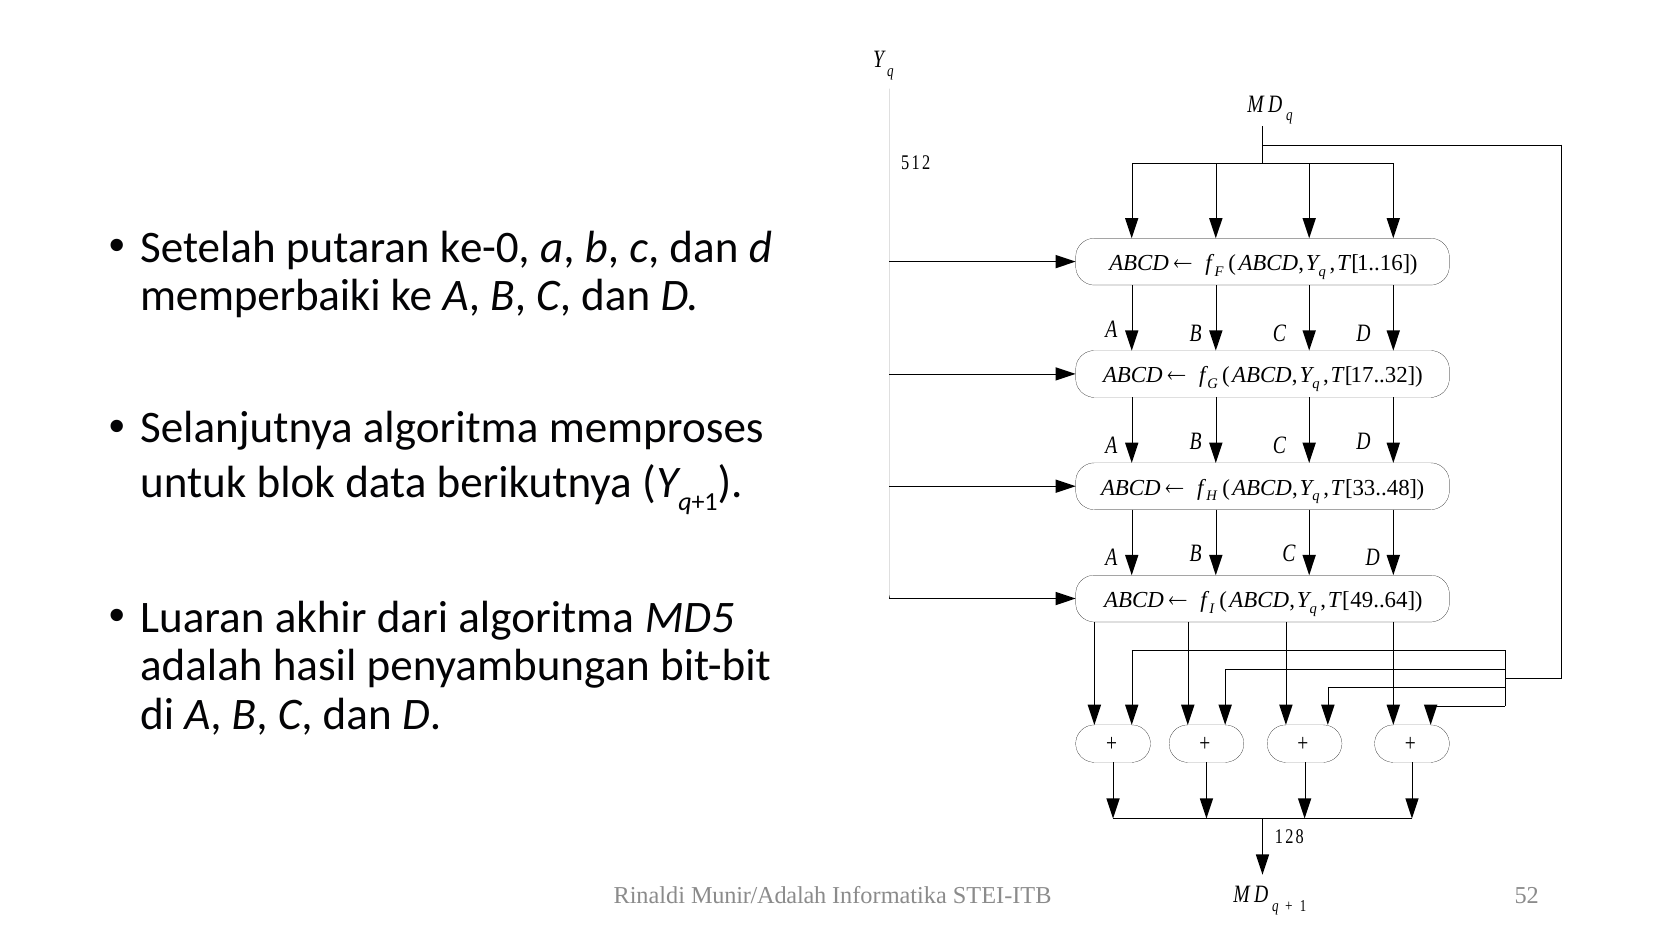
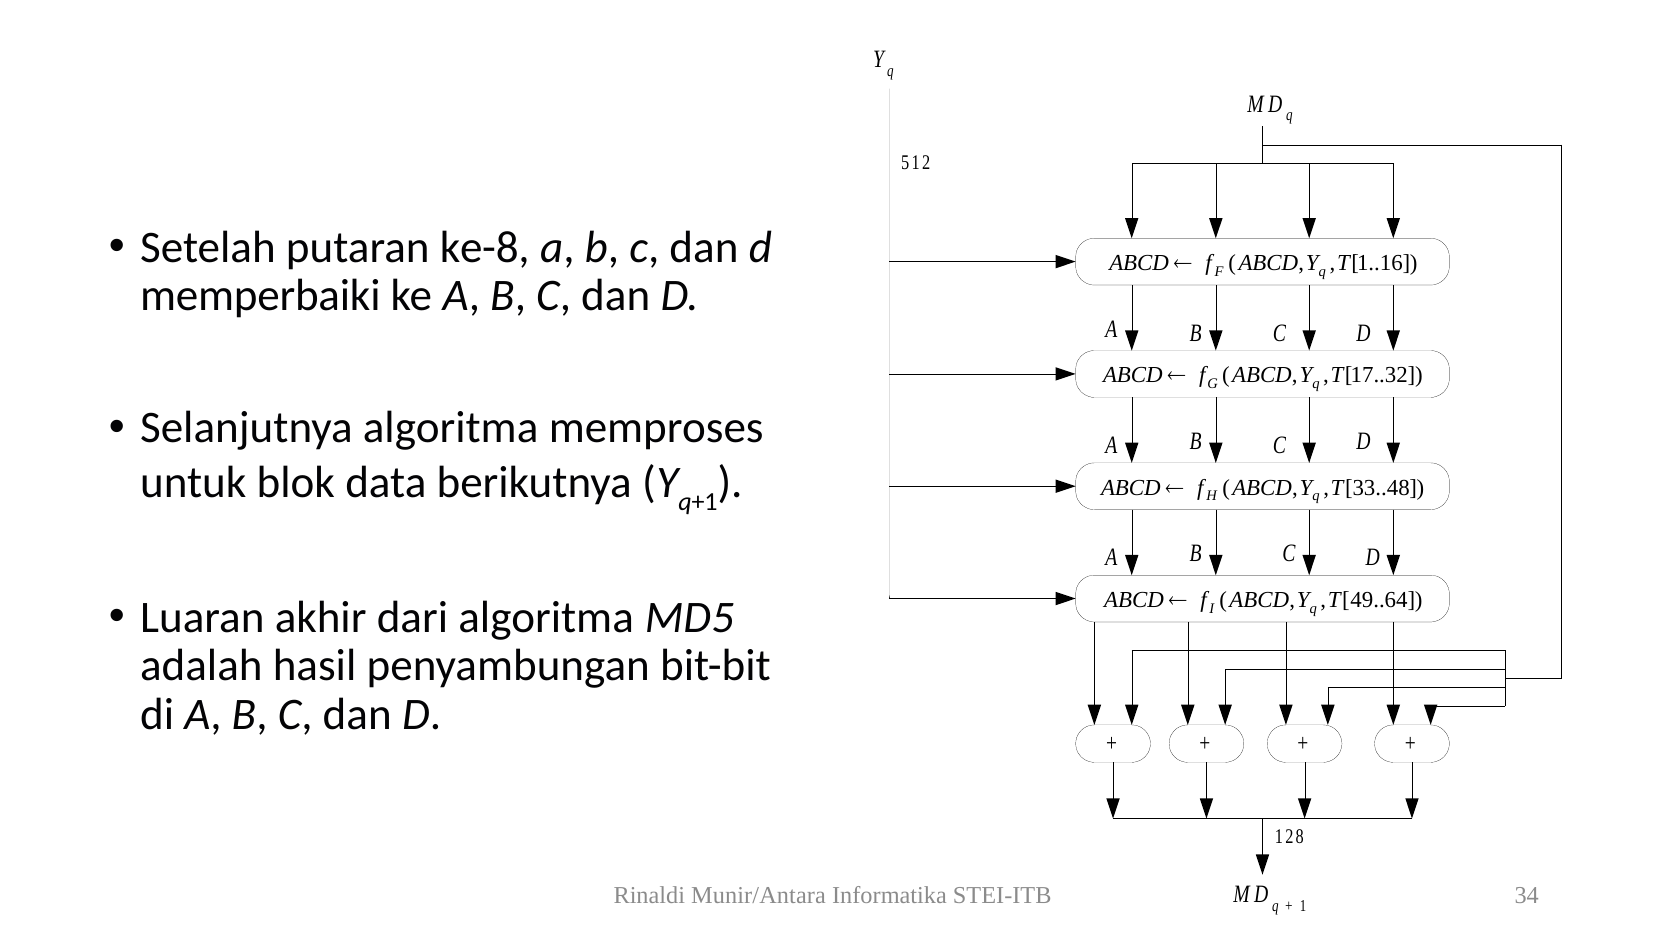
ke-0: ke-0 -> ke-8 (485, 247)
Munir/Adalah: Munir/Adalah -> Munir/Antara (758, 895)
52: 52 -> 34 (1527, 895)
